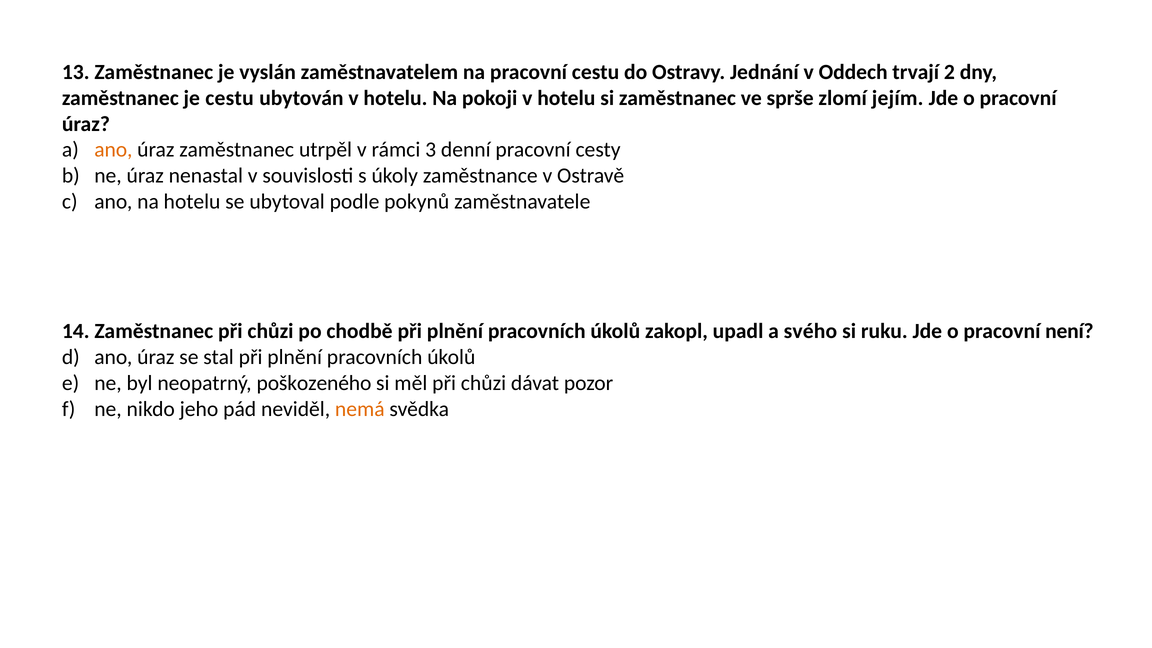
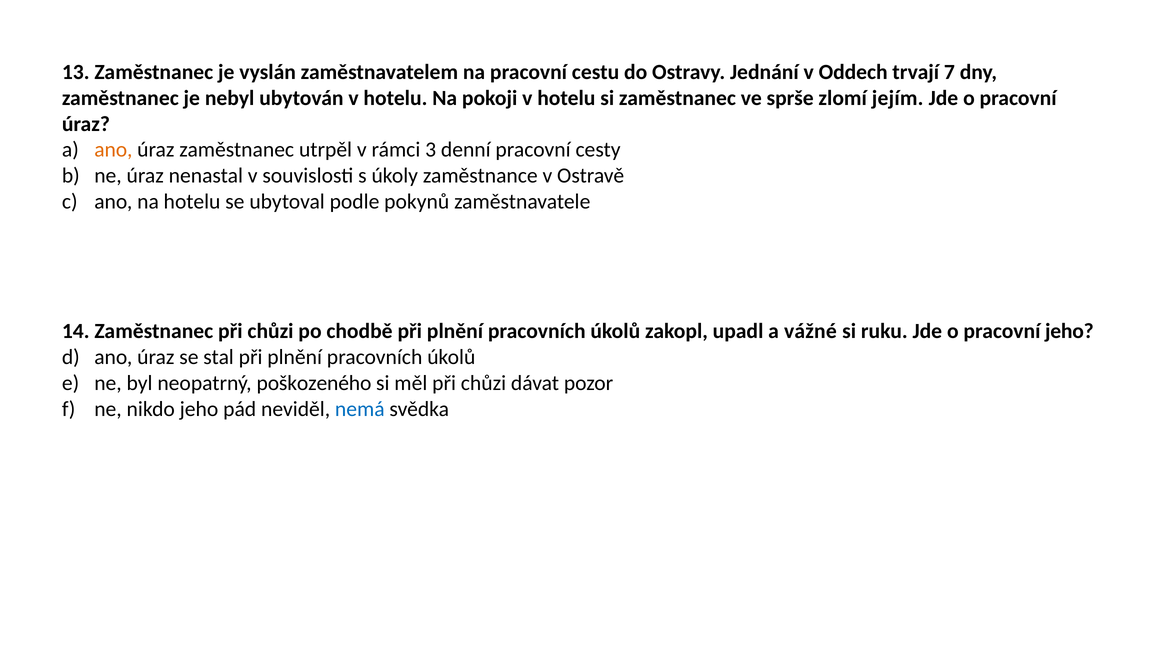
2: 2 -> 7 (949, 72)
je cestu: cestu -> nebyl (230, 98)
svého: svého -> vážné (810, 331)
pracovní není: není -> jeho (1069, 331)
nemá colour: orange -> blue (360, 409)
